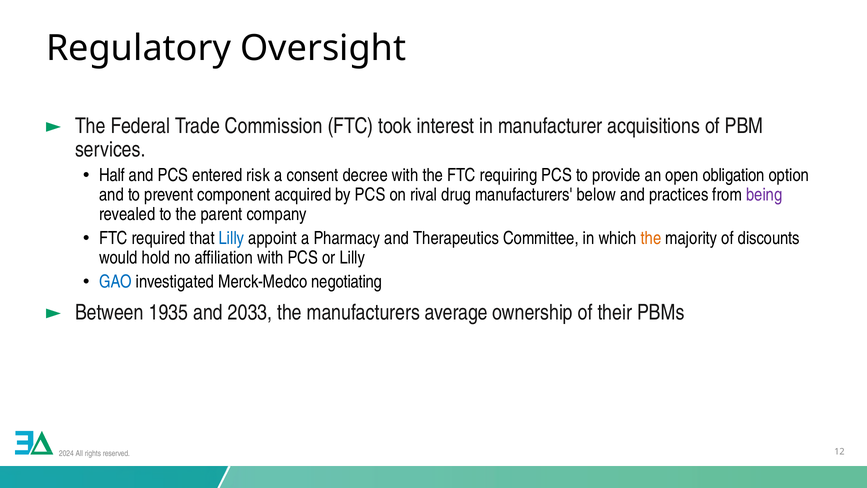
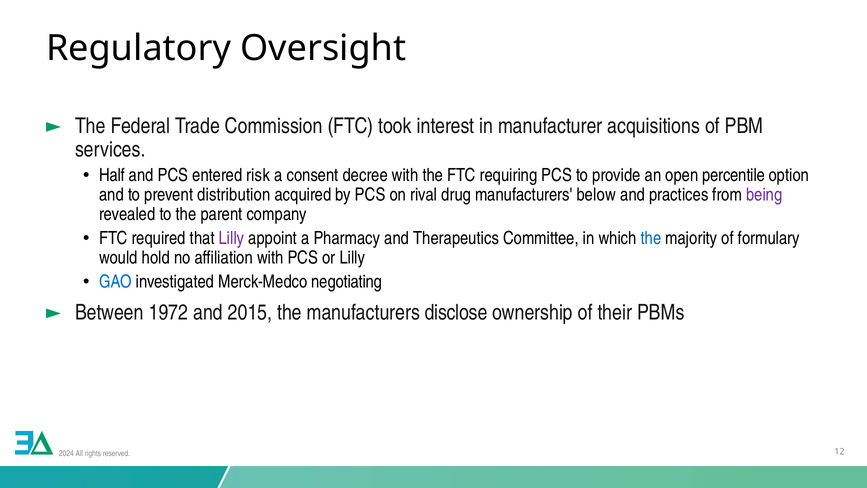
obligation: obligation -> percentile (734, 175)
component: component -> distribution (234, 195)
Lilly colour: blue -> purple (232, 238)
the colour: orange -> blue (651, 238)
discounts: discounts -> formulary (769, 238)
1935: 1935 -> 1972 (168, 312)
2033: 2033 -> 2015 (250, 312)
average: average -> disclose (456, 312)
